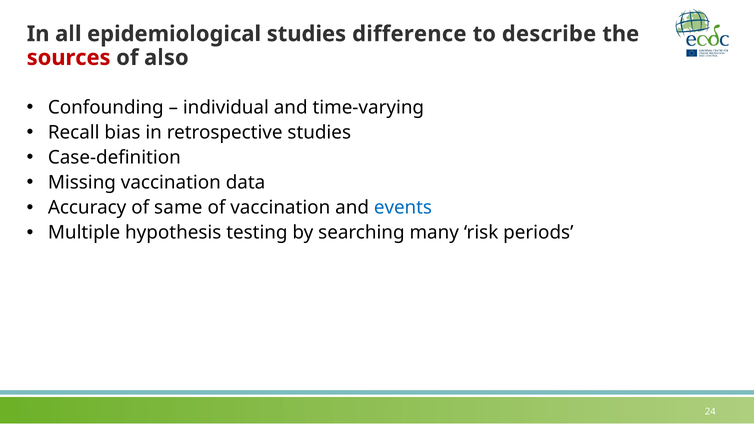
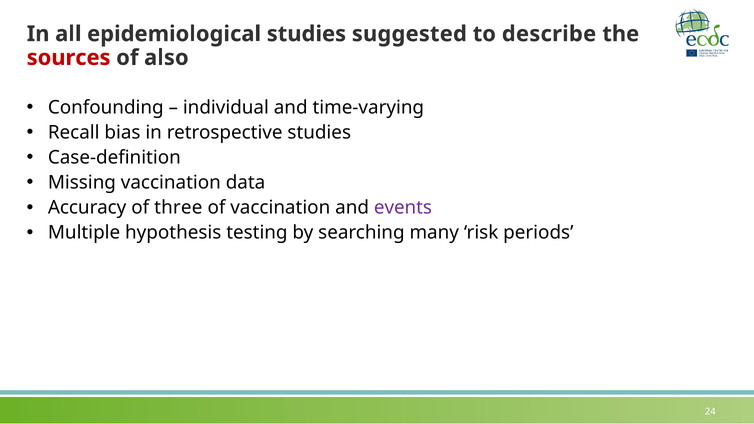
difference: difference -> suggested (409, 34)
same: same -> three (178, 208)
events colour: blue -> purple (403, 208)
